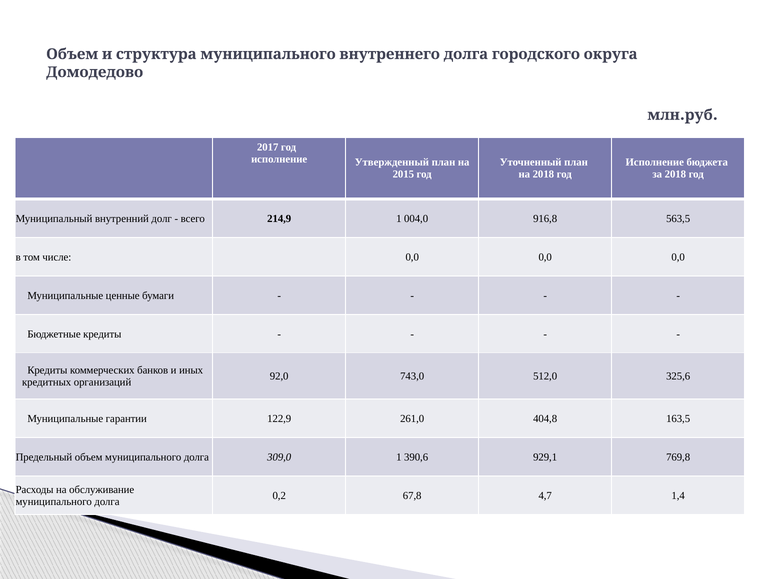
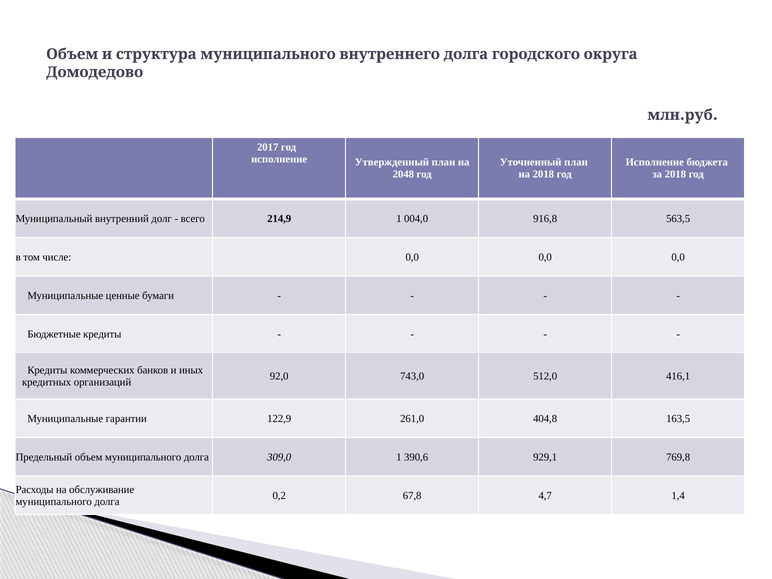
2015: 2015 -> 2048 (403, 174)
325,6: 325,6 -> 416,1 (678, 376)
